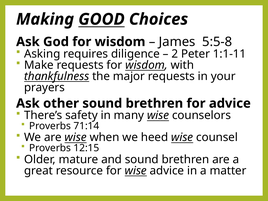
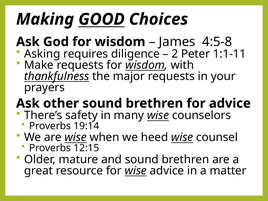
5:5-8: 5:5-8 -> 4:5-8 (217, 42)
71:14: 71:14 -> 19:14 (86, 126)
